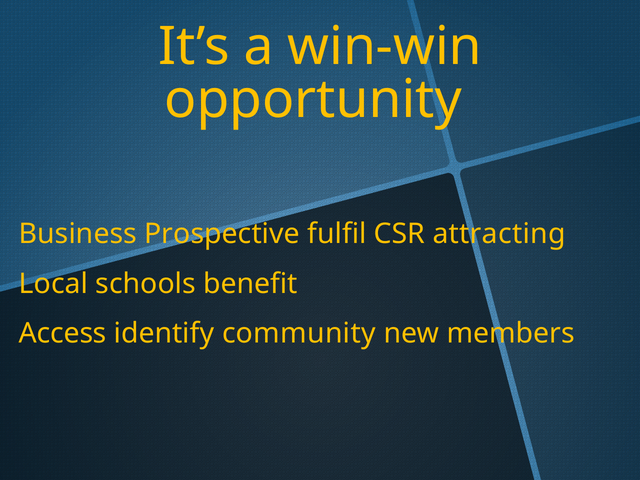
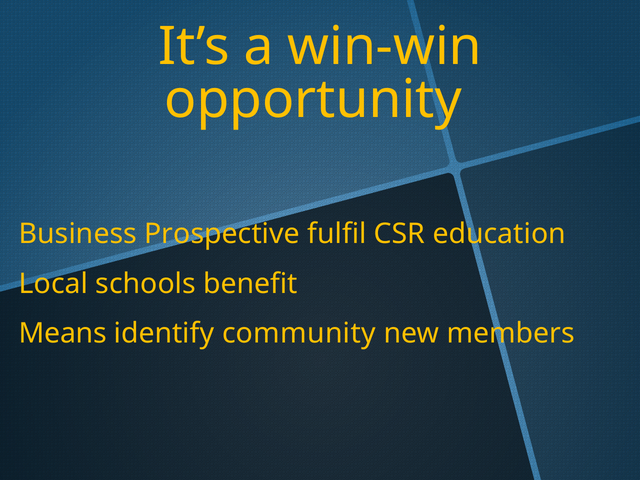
attracting: attracting -> education (499, 234)
Access: Access -> Means (63, 334)
